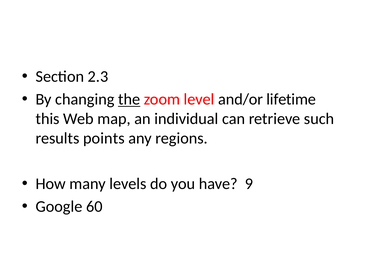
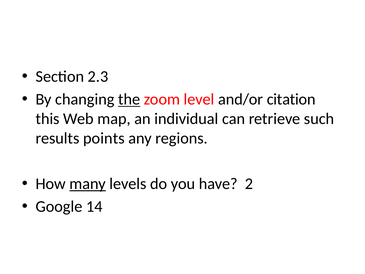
lifetime: lifetime -> citation (291, 99)
many underline: none -> present (88, 184)
9: 9 -> 2 (249, 184)
60: 60 -> 14 (94, 206)
